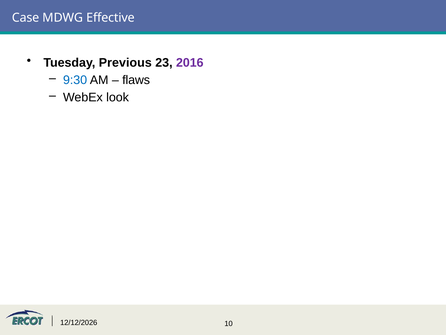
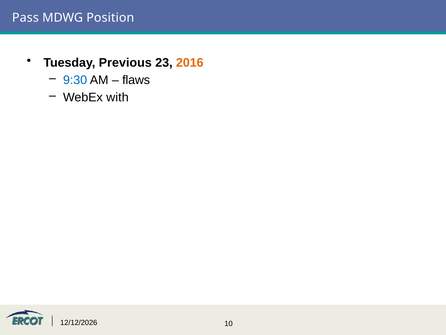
Case: Case -> Pass (25, 18)
Effective: Effective -> Position (110, 18)
2016 colour: purple -> orange (190, 63)
look: look -> with (117, 97)
